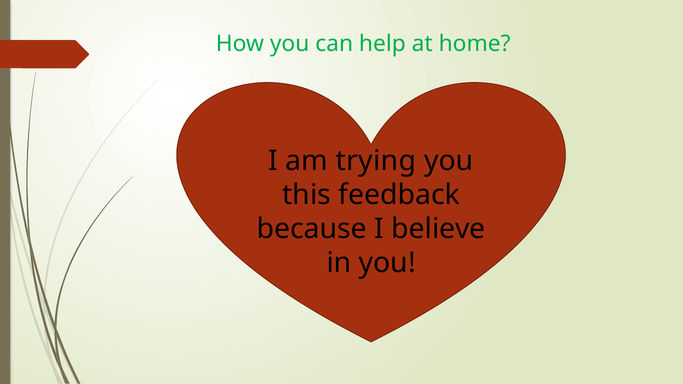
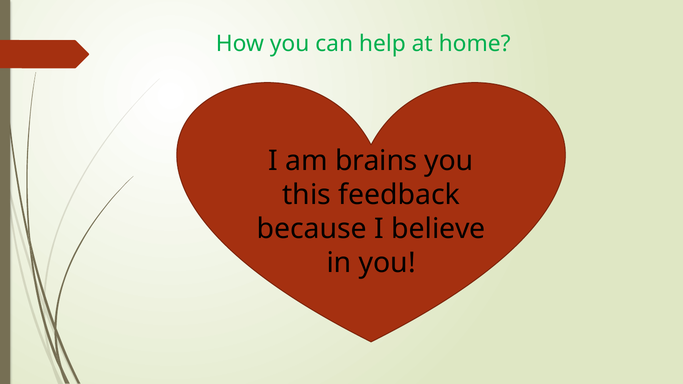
trying: trying -> brains (376, 161)
